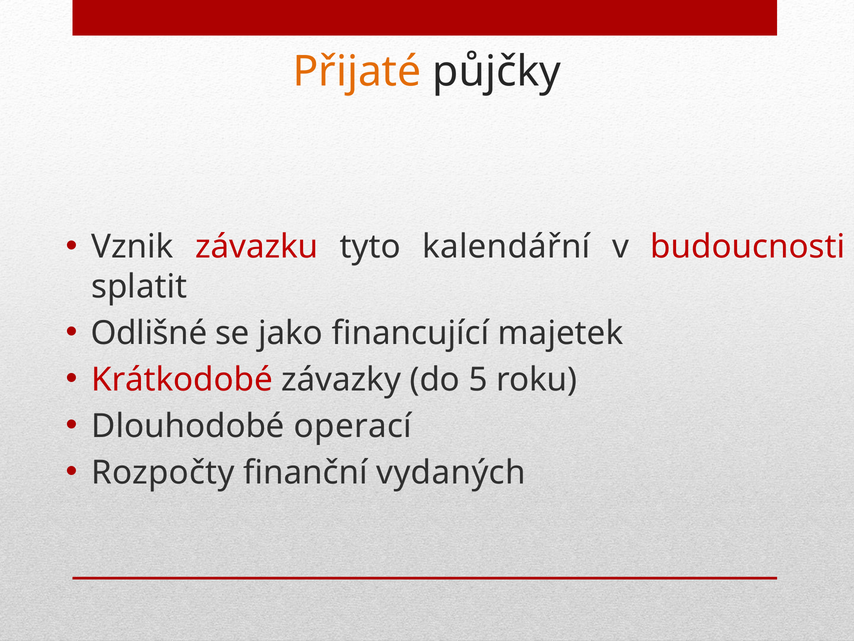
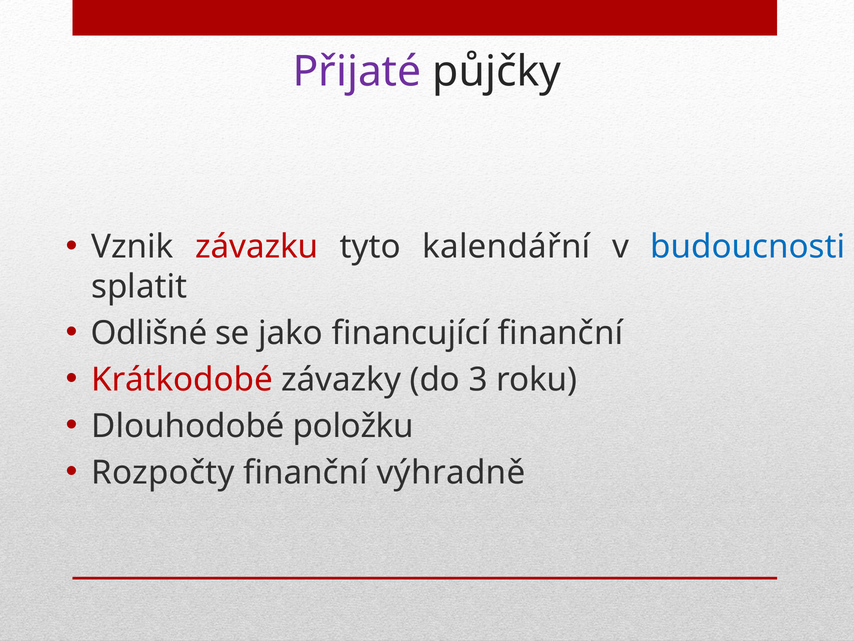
Přijaté colour: orange -> purple (357, 71)
budoucnosti colour: red -> blue (748, 247)
financující majetek: majetek -> finanční (561, 333)
5: 5 -> 3 (478, 379)
operací: operací -> položku (353, 426)
vydaných: vydaných -> výhradně (451, 472)
